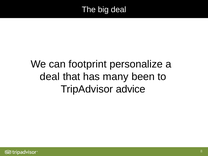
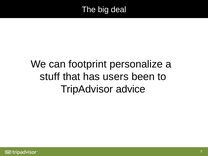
deal: deal -> stuff (50, 77)
many: many -> users (116, 77)
